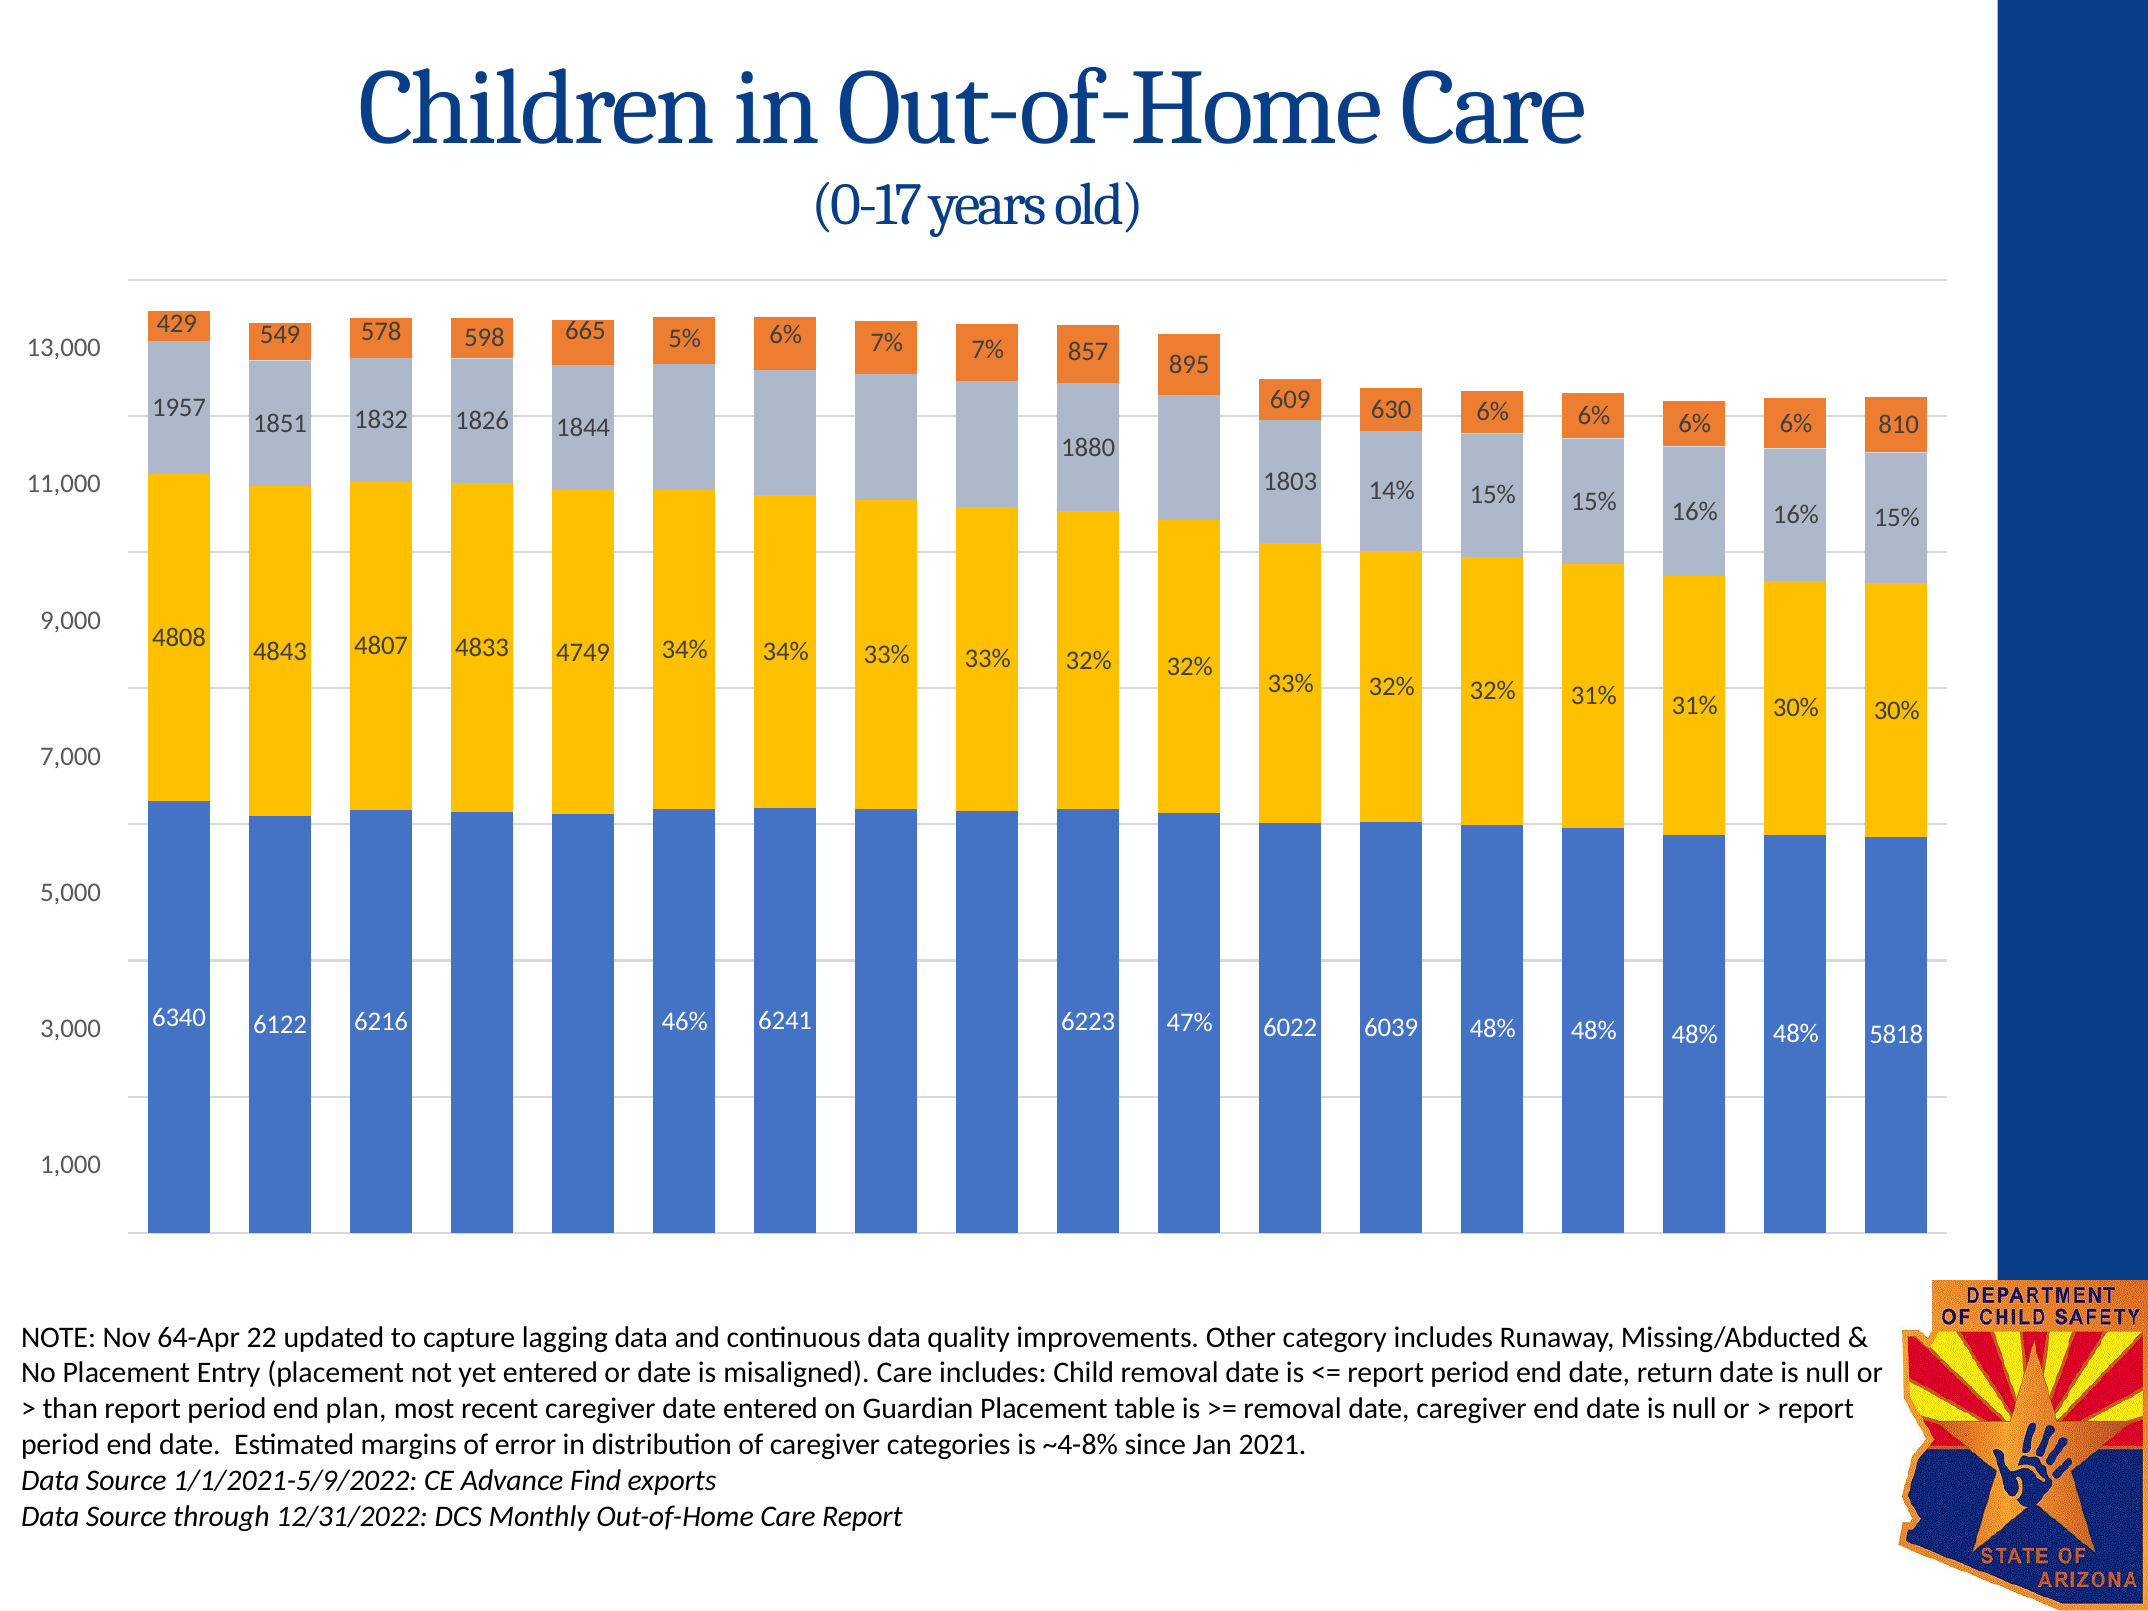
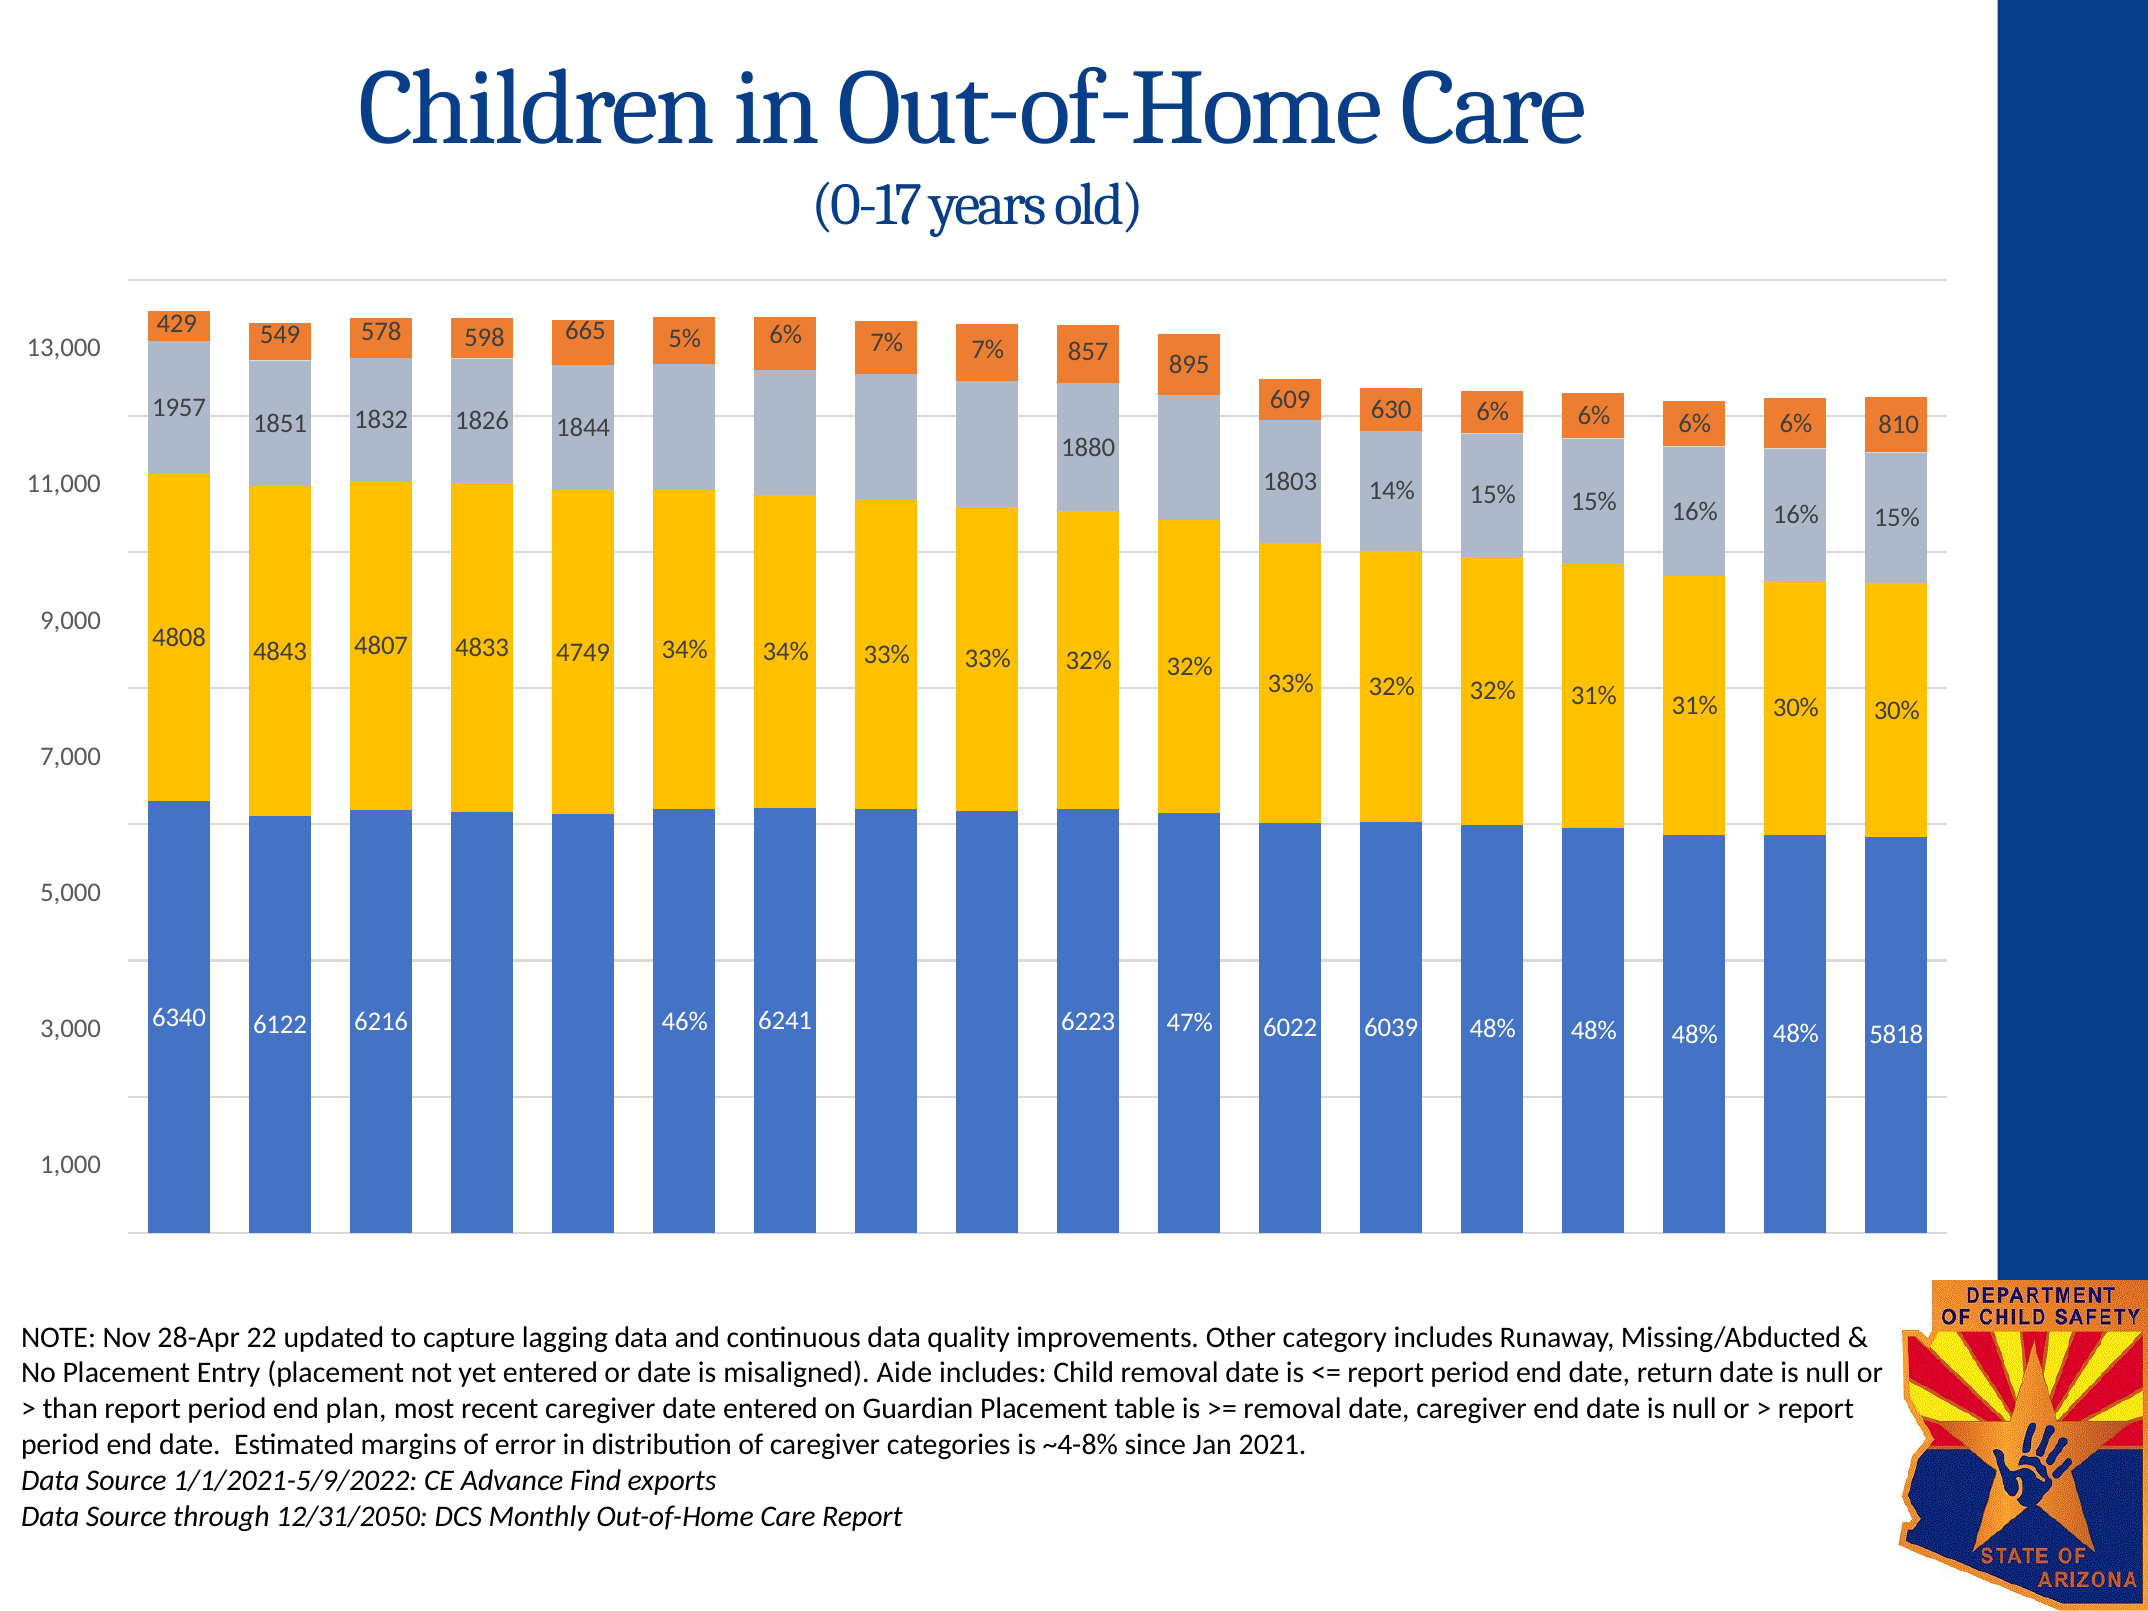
64-Apr: 64-Apr -> 28-Apr (199, 1337)
misaligned Care: Care -> Aide (904, 1373)
12/31/2022: 12/31/2022 -> 12/31/2050 (352, 1516)
